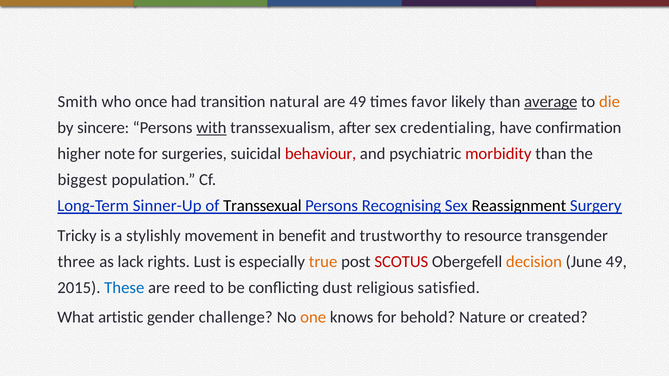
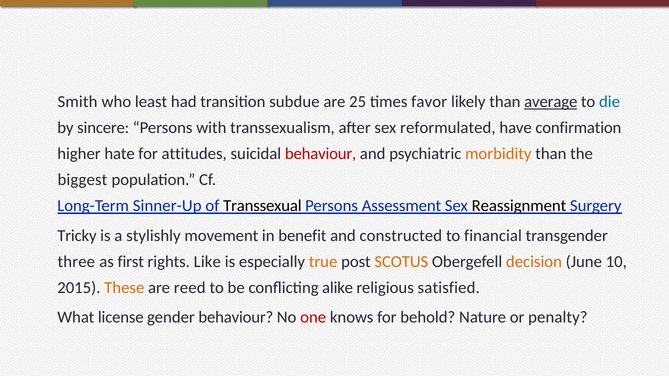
once: once -> least (151, 102)
natural: natural -> subdue (294, 102)
are 49: 49 -> 25 (358, 102)
die colour: orange -> blue (610, 102)
with underline: present -> none (211, 128)
credentialing: credentialing -> reformulated (448, 128)
note: note -> hate (120, 154)
surgeries: surgeries -> attitudes (194, 154)
morbidity colour: red -> orange (498, 154)
Recognising: Recognising -> Assessment (401, 206)
trustworthy: trustworthy -> constructed (401, 236)
resource: resource -> financial (493, 236)
lack: lack -> first (131, 262)
Lust: Lust -> Like (207, 262)
SCOTUS colour: red -> orange (401, 262)
June 49: 49 -> 10 (616, 262)
These colour: blue -> orange (124, 288)
dust: dust -> alike (338, 288)
artistic: artistic -> license (121, 317)
gender challenge: challenge -> behaviour (236, 317)
one colour: orange -> red (313, 317)
created: created -> penalty (558, 317)
